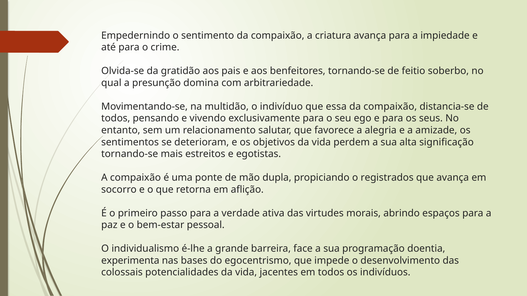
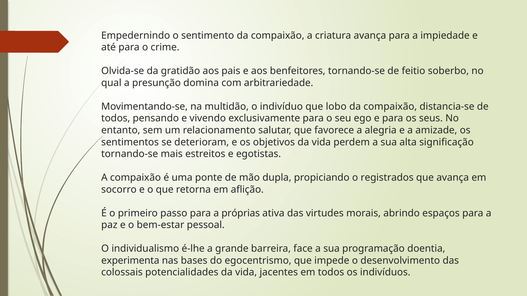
essa: essa -> lobo (336, 107)
verdade: verdade -> próprias (241, 213)
